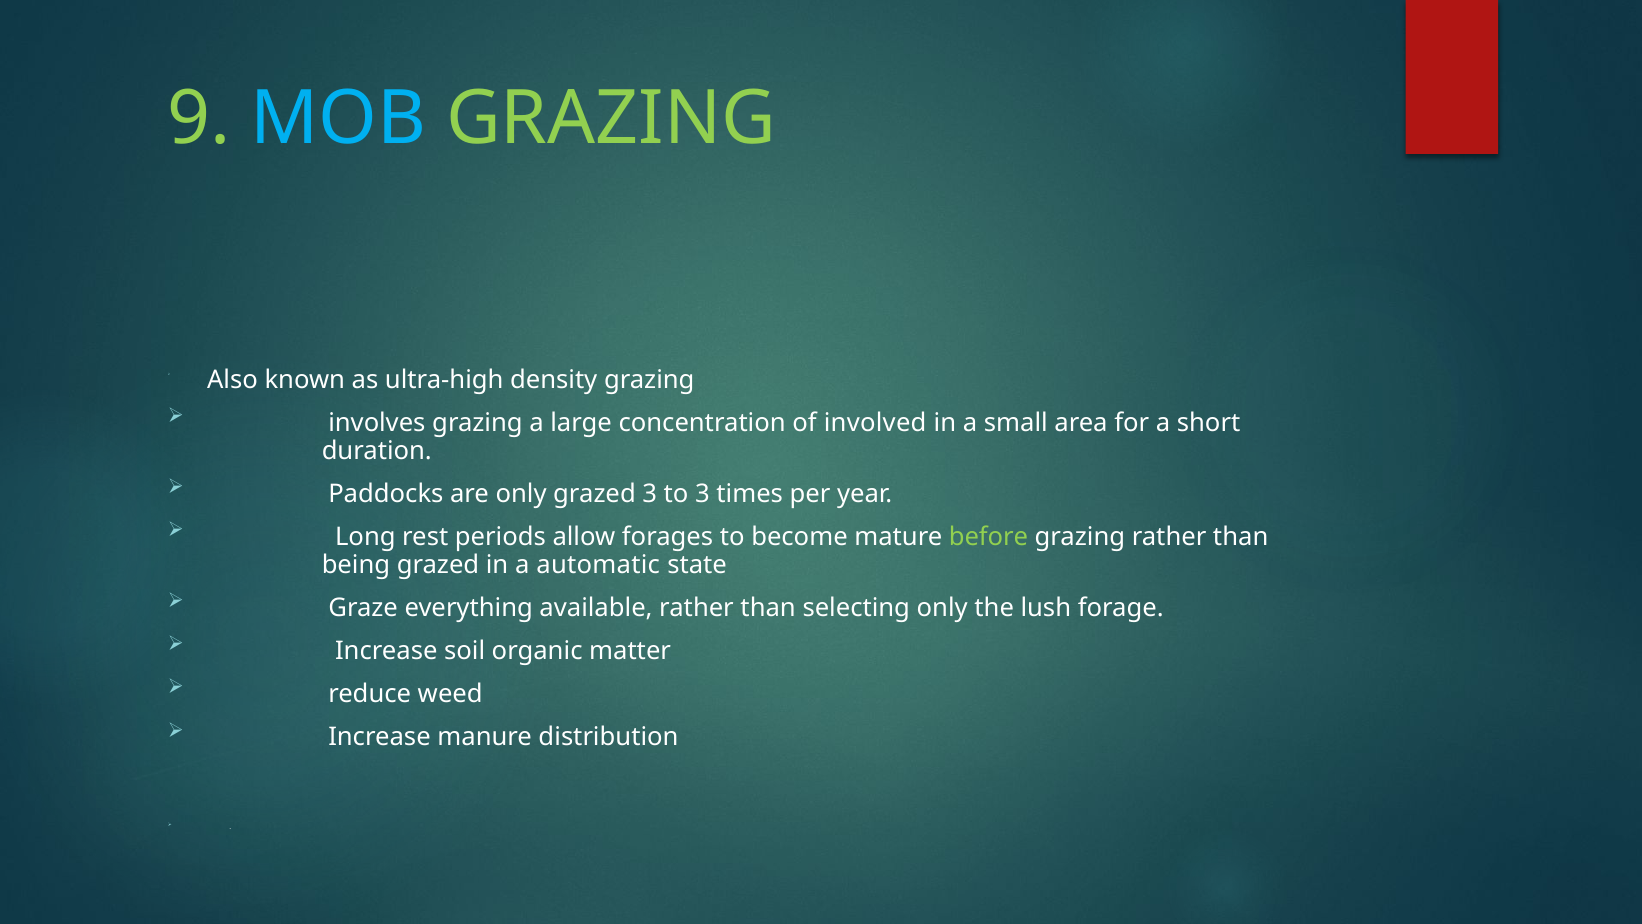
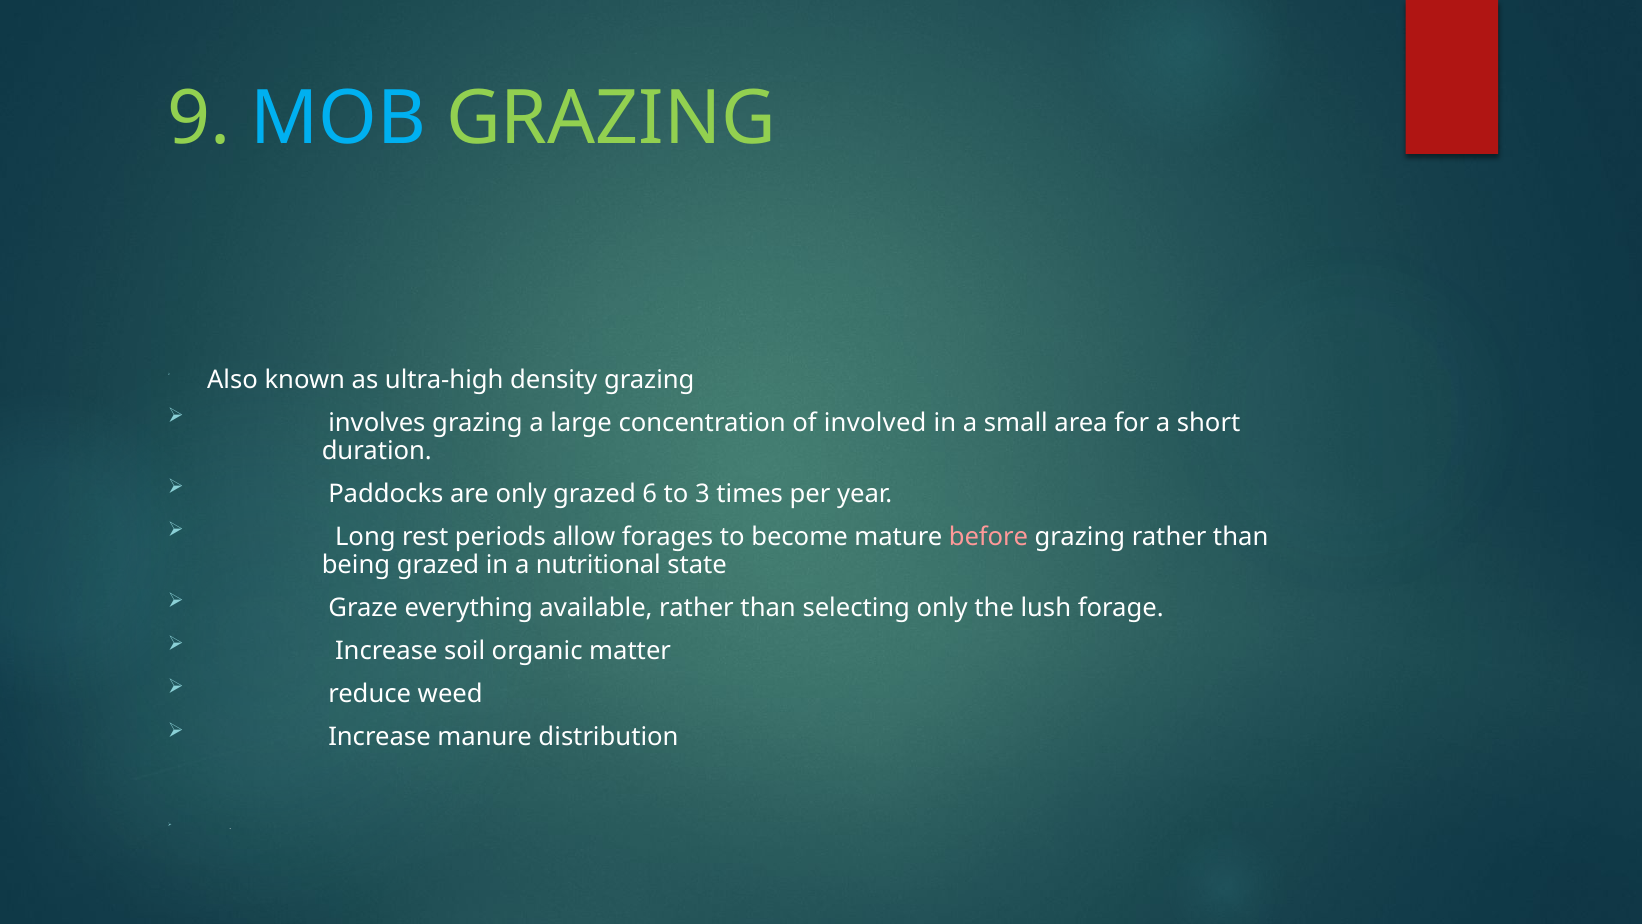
grazed 3: 3 -> 6 (650, 494)
before colour: light green -> pink (989, 537)
automatic: automatic -> nutritional (598, 564)
